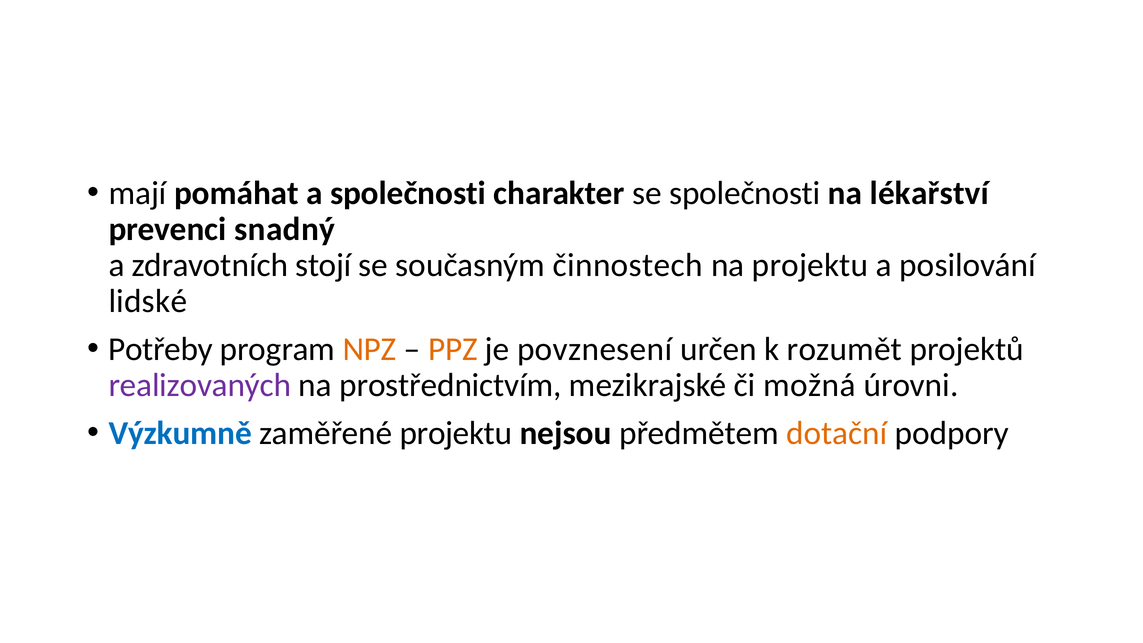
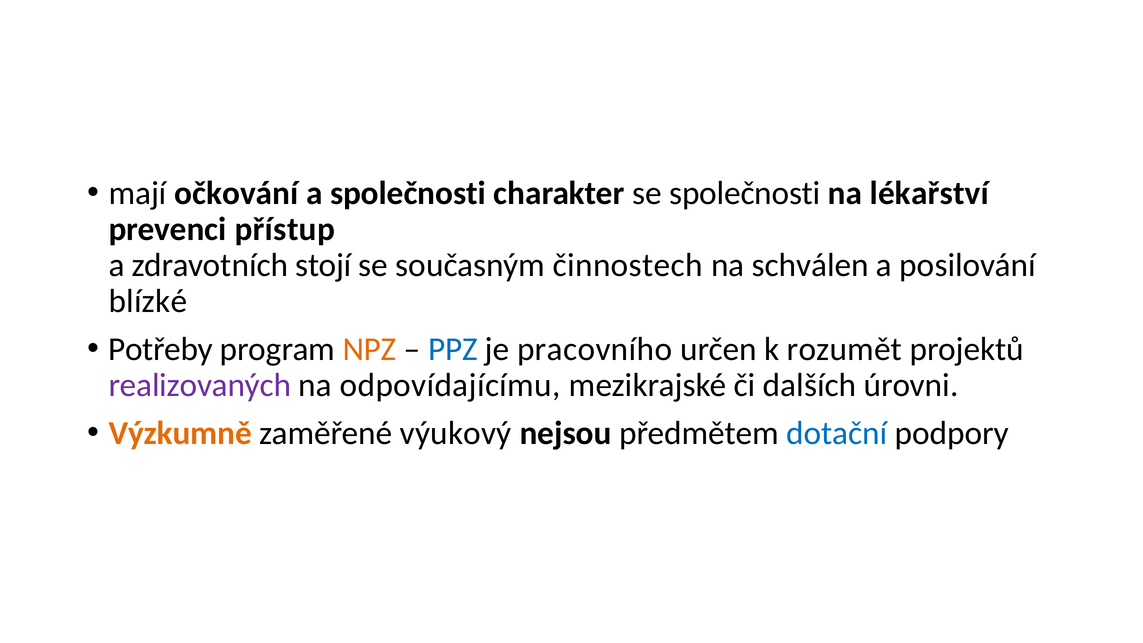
pomáhat: pomáhat -> očkování (236, 193)
snadný: snadný -> přístup (285, 229)
na projektu: projektu -> schválen (810, 265)
lidské: lidské -> blízké (148, 301)
PPZ colour: orange -> blue (453, 349)
povznesení: povznesení -> pracovního (595, 349)
prostřednictvím: prostřednictvím -> odpovídajícímu (450, 385)
možná: možná -> dalších (810, 385)
Výzkumně colour: blue -> orange (180, 433)
zaměřené projektu: projektu -> výukový (456, 433)
dotační colour: orange -> blue (837, 433)
